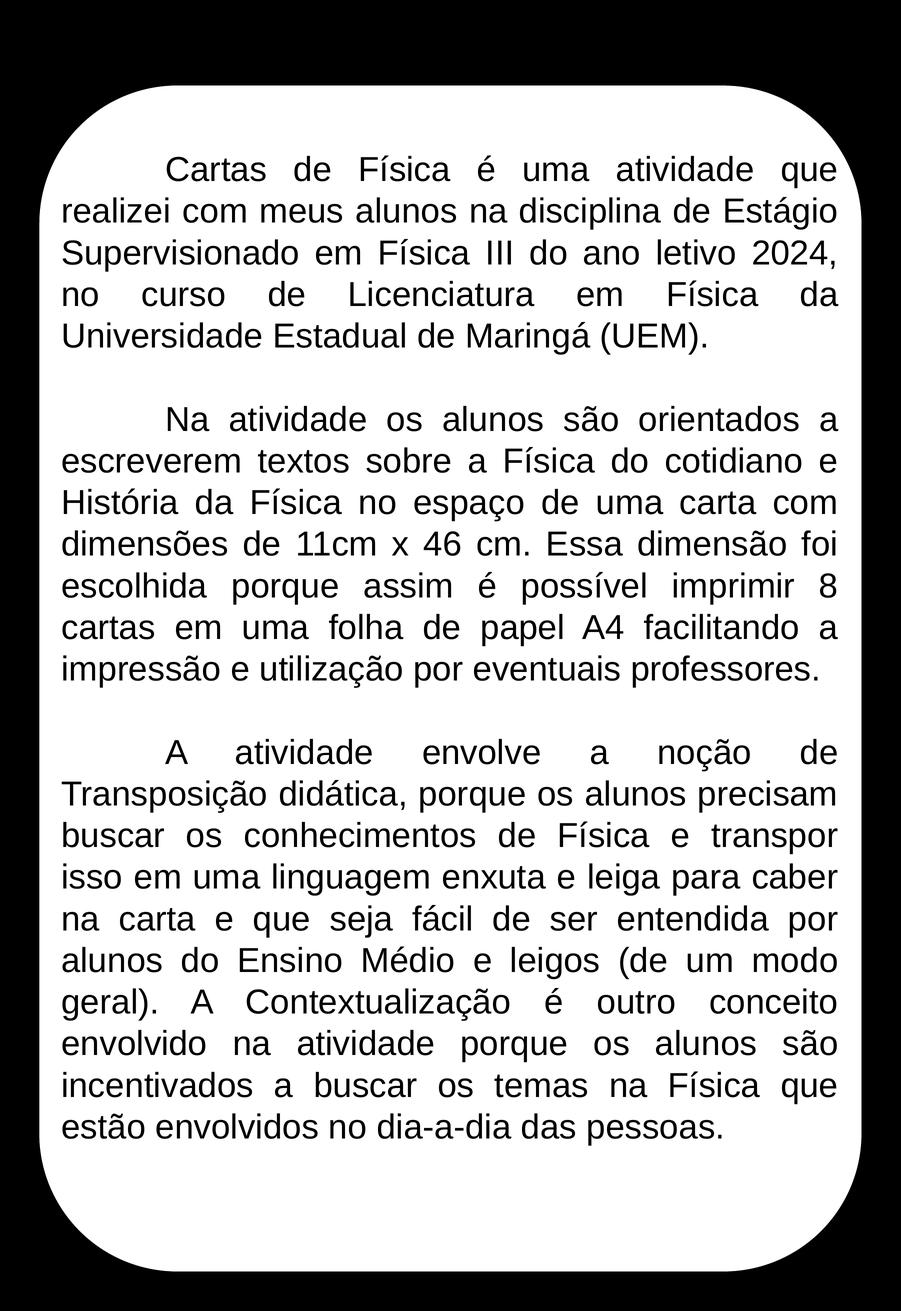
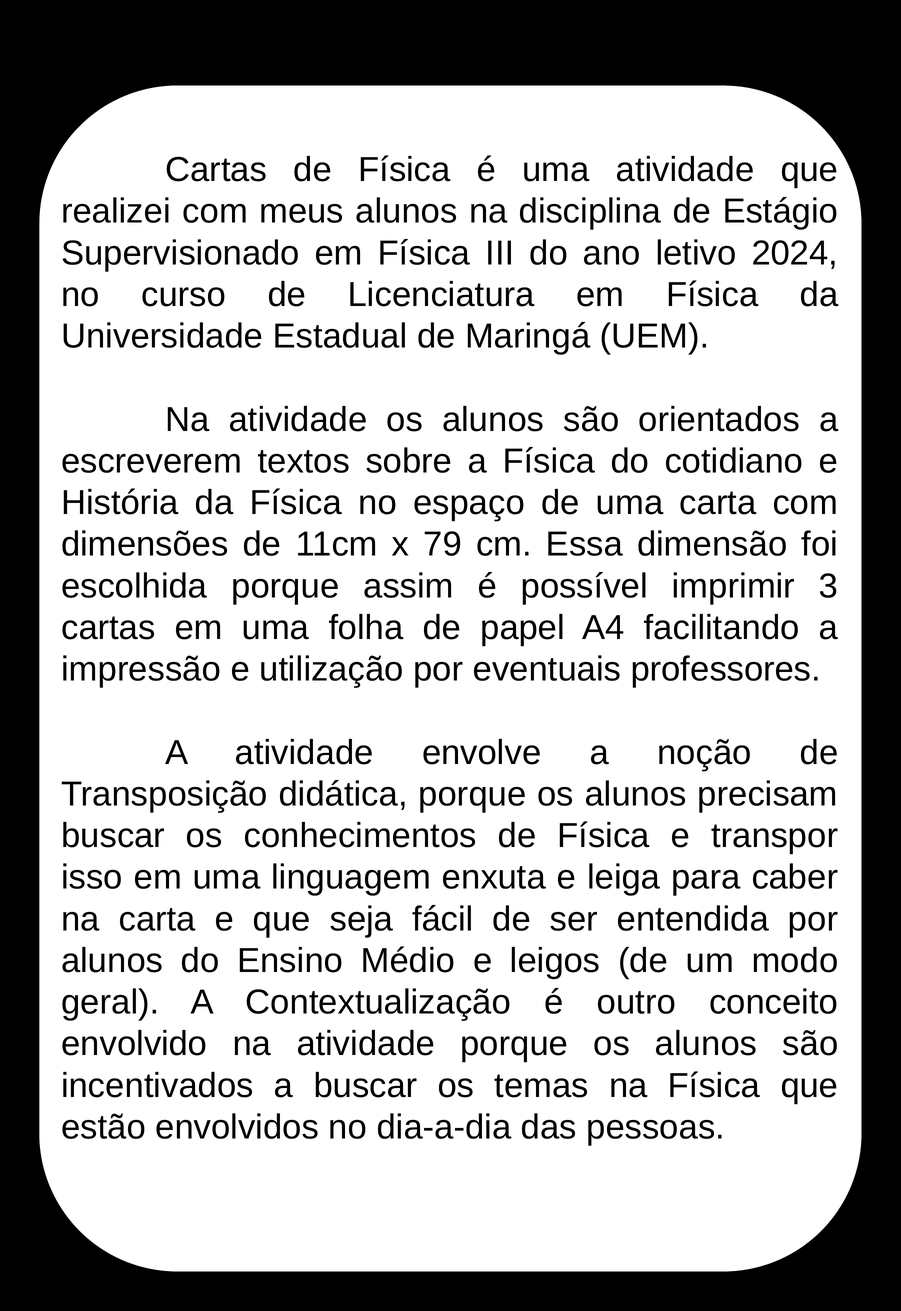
46: 46 -> 79 (443, 544)
8: 8 -> 3 (828, 586)
